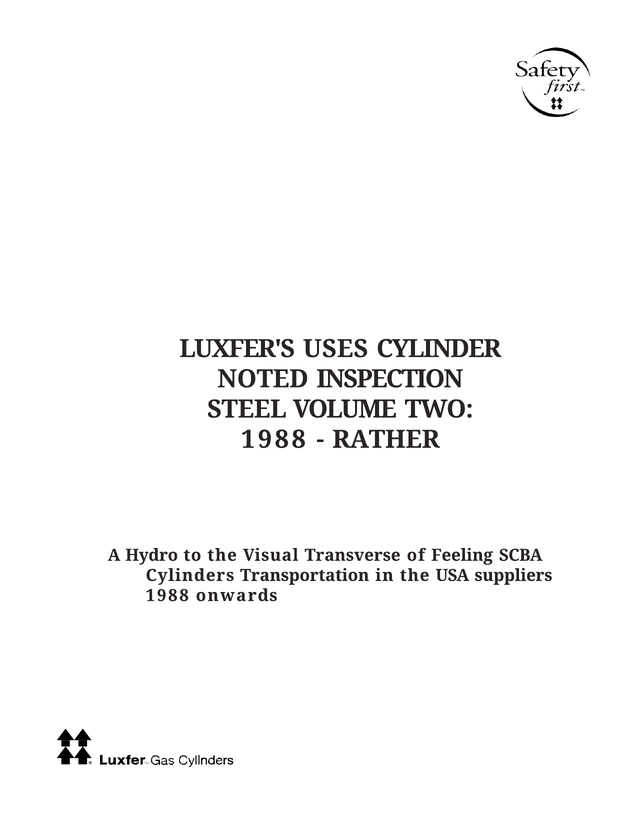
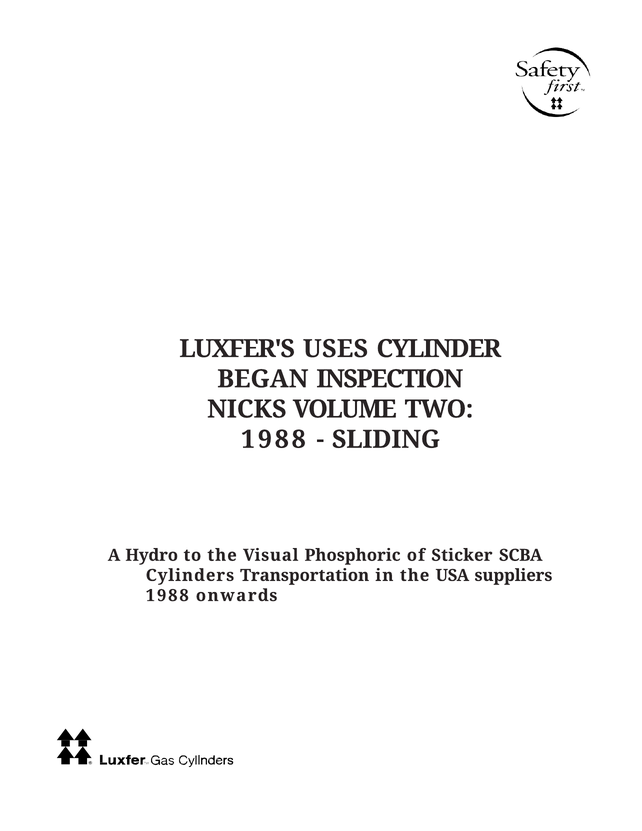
NOTED: NOTED -> BEGAN (263, 379)
STEEL: STEEL -> NICKS (247, 409)
RATHER: RATHER -> SLIDING (386, 439)
Transverse: Transverse -> Phosphoric (353, 555)
Feeling: Feeling -> Sticker (462, 555)
